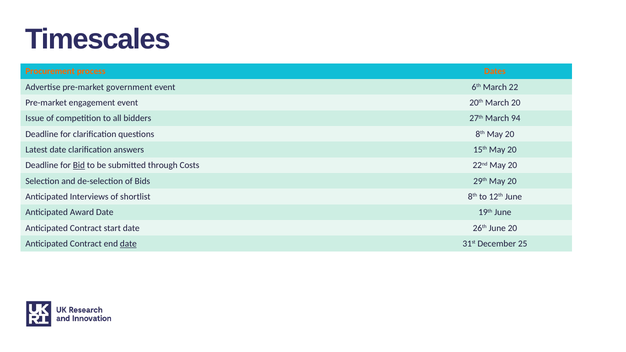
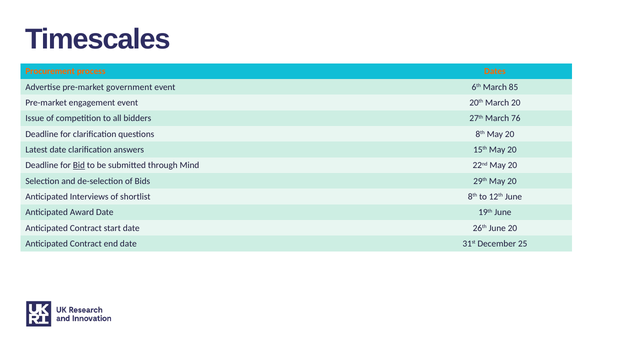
22: 22 -> 85 (513, 87)
94: 94 -> 76 (516, 118)
Costs: Costs -> Mind (189, 165)
date underline: present -> none (128, 244)
